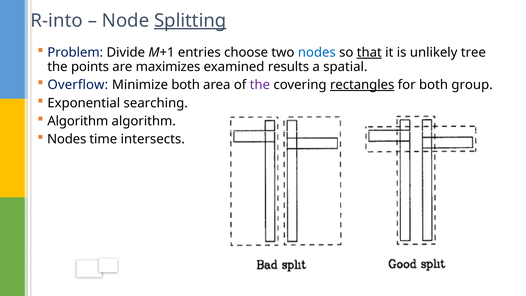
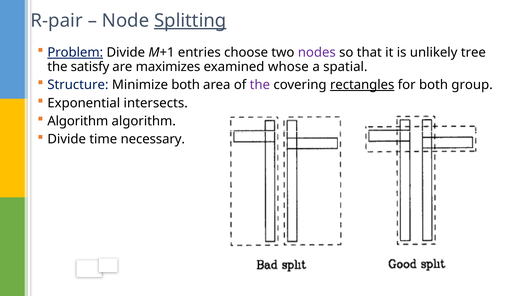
R-into: R-into -> R-pair (57, 21)
Problem underline: none -> present (75, 53)
nodes colour: blue -> purple (317, 53)
that underline: present -> none (369, 53)
points: points -> satisfy (90, 67)
results: results -> whose (288, 67)
Overflow: Overflow -> Structure (78, 85)
searching: searching -> intersects (156, 103)
Nodes: Nodes -> Divide (67, 139)
intersects: intersects -> necessary (153, 139)
